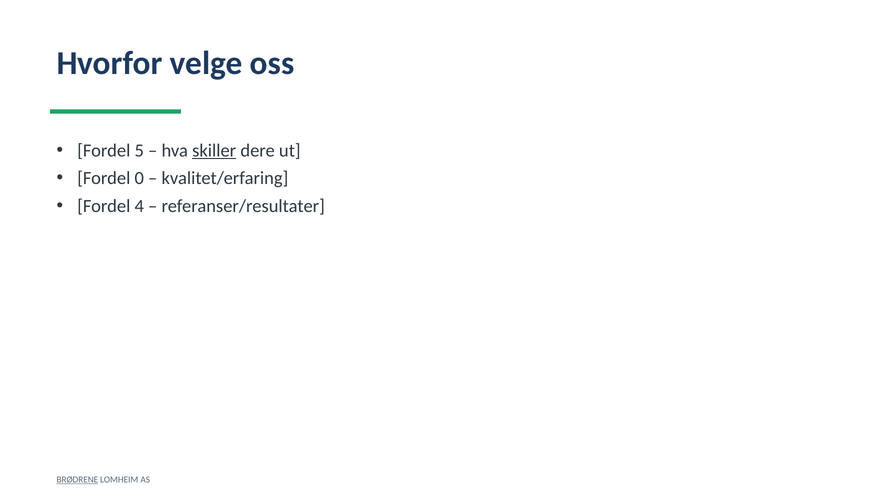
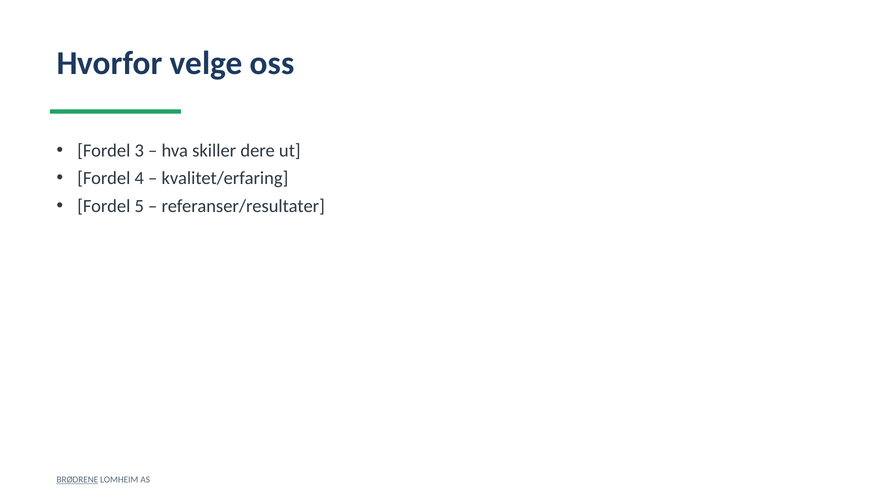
5: 5 -> 3 (139, 150)
skiller underline: present -> none (214, 150)
0: 0 -> 4 (139, 178)
4: 4 -> 5 (139, 206)
